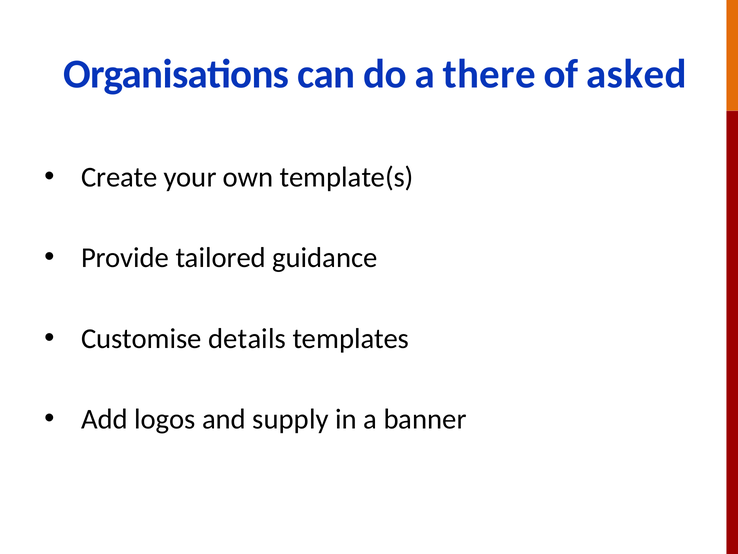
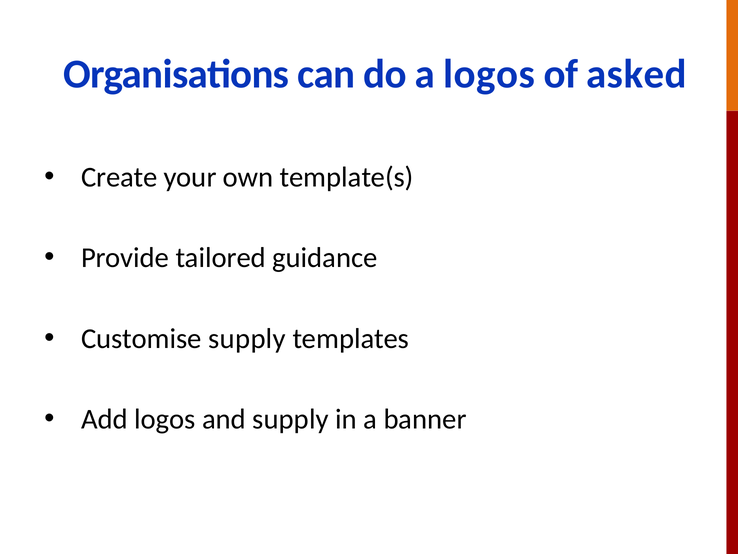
a there: there -> logos (489, 74)
Customise details: details -> supply (247, 338)
